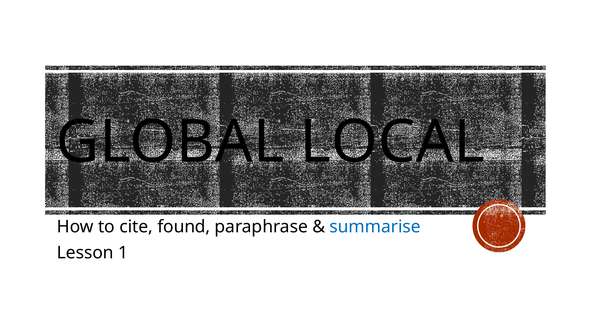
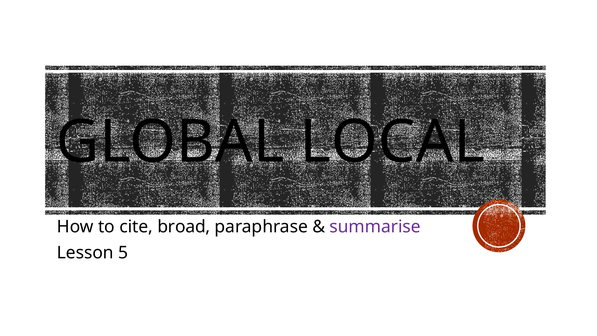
found: found -> broad (184, 226)
summarise colour: blue -> purple (375, 226)
1: 1 -> 5 (123, 253)
